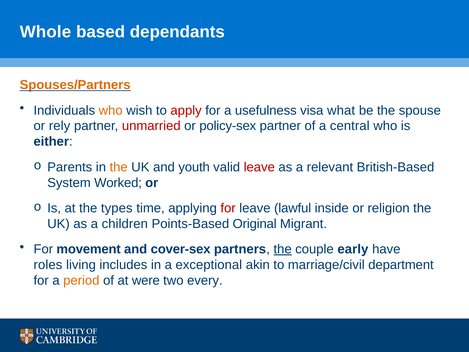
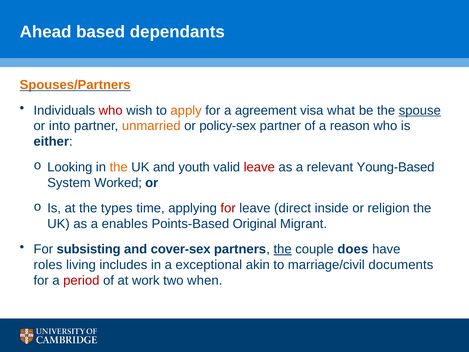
Whole: Whole -> Ahead (46, 32)
who colour: orange -> red (111, 110)
apply colour: red -> orange (186, 110)
usefulness: usefulness -> agreement (266, 110)
spouse underline: none -> present (420, 110)
rely: rely -> into (60, 126)
unmarried colour: red -> orange (151, 126)
central: central -> reason (350, 126)
Parents: Parents -> Looking (70, 167)
British-Based: British-Based -> Young-Based (396, 167)
lawful: lawful -> direct (293, 208)
children: children -> enables (125, 224)
movement: movement -> subsisting (89, 249)
early: early -> does (353, 249)
department: department -> documents (401, 265)
period colour: orange -> red (81, 280)
were: were -> work (146, 280)
every: every -> when (205, 280)
